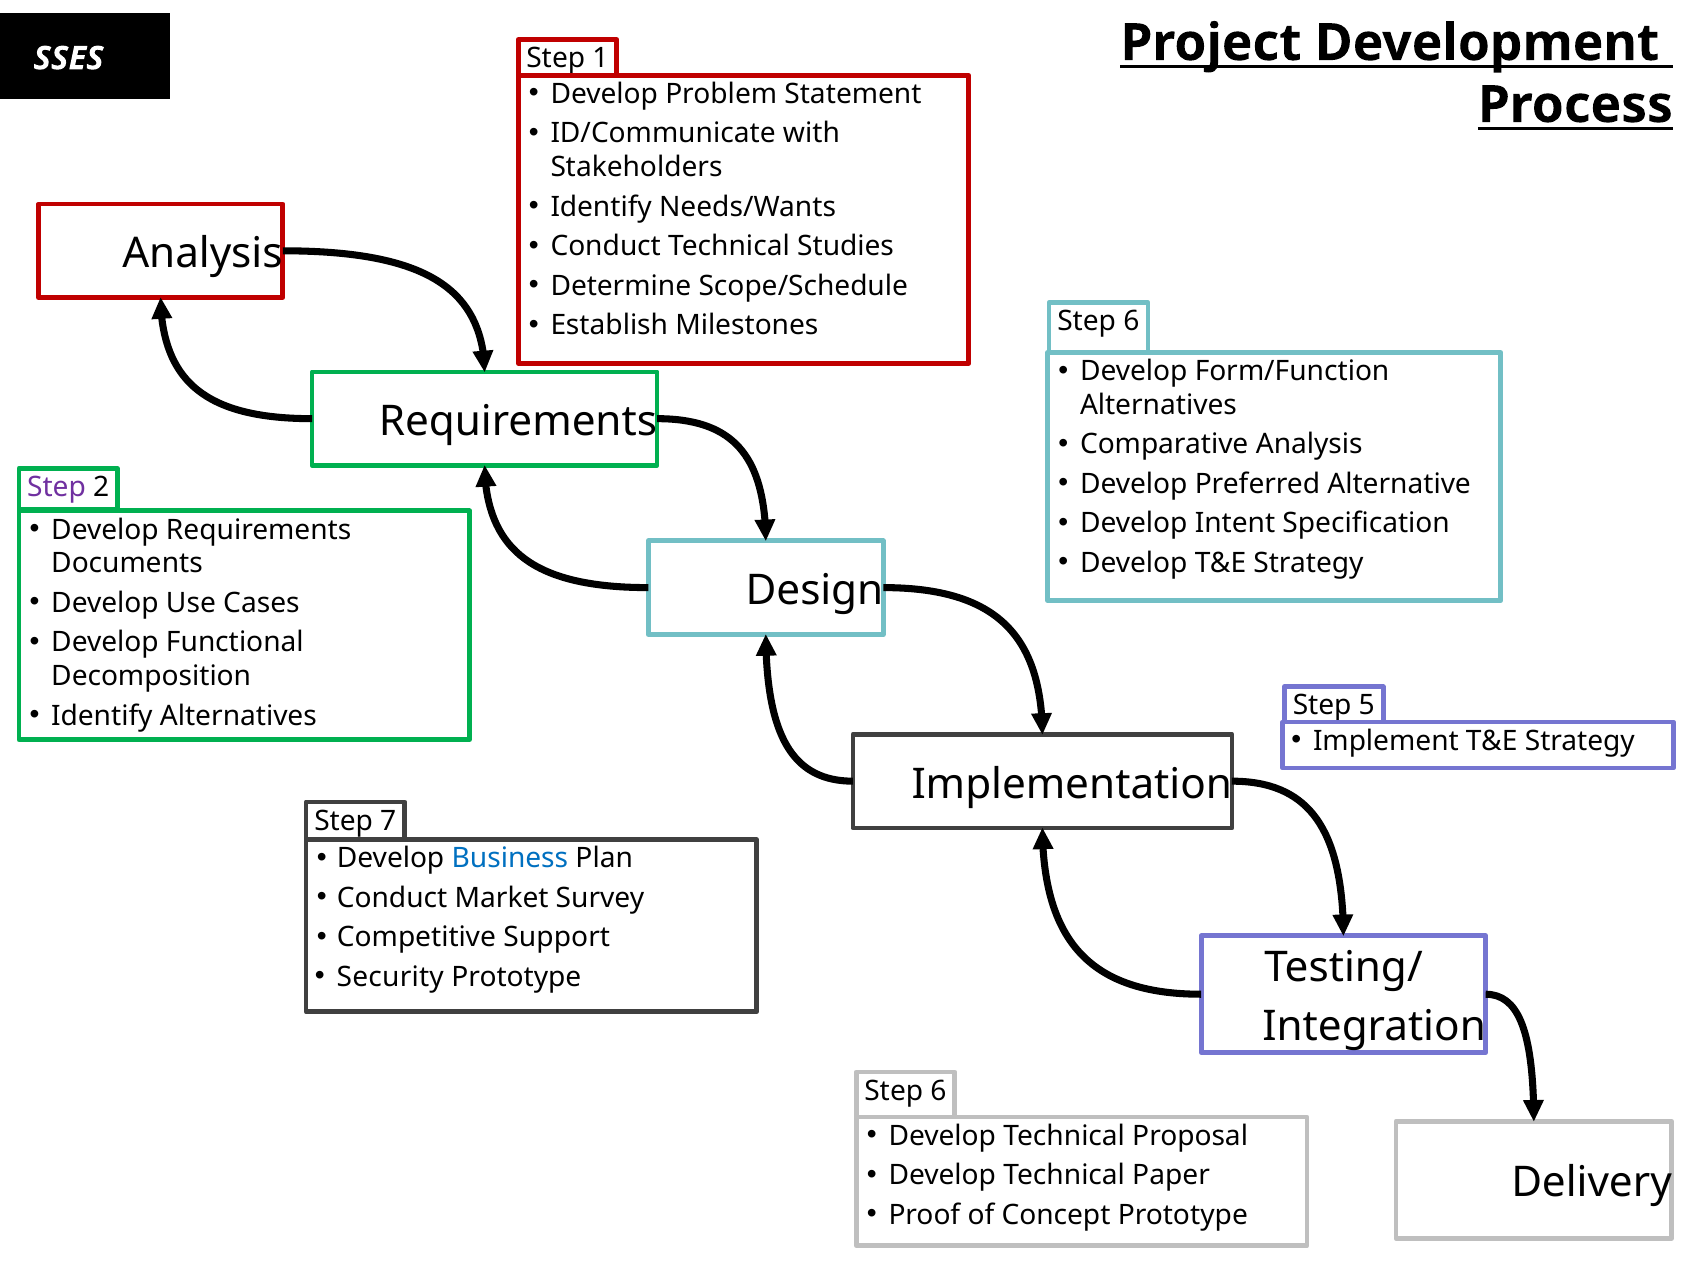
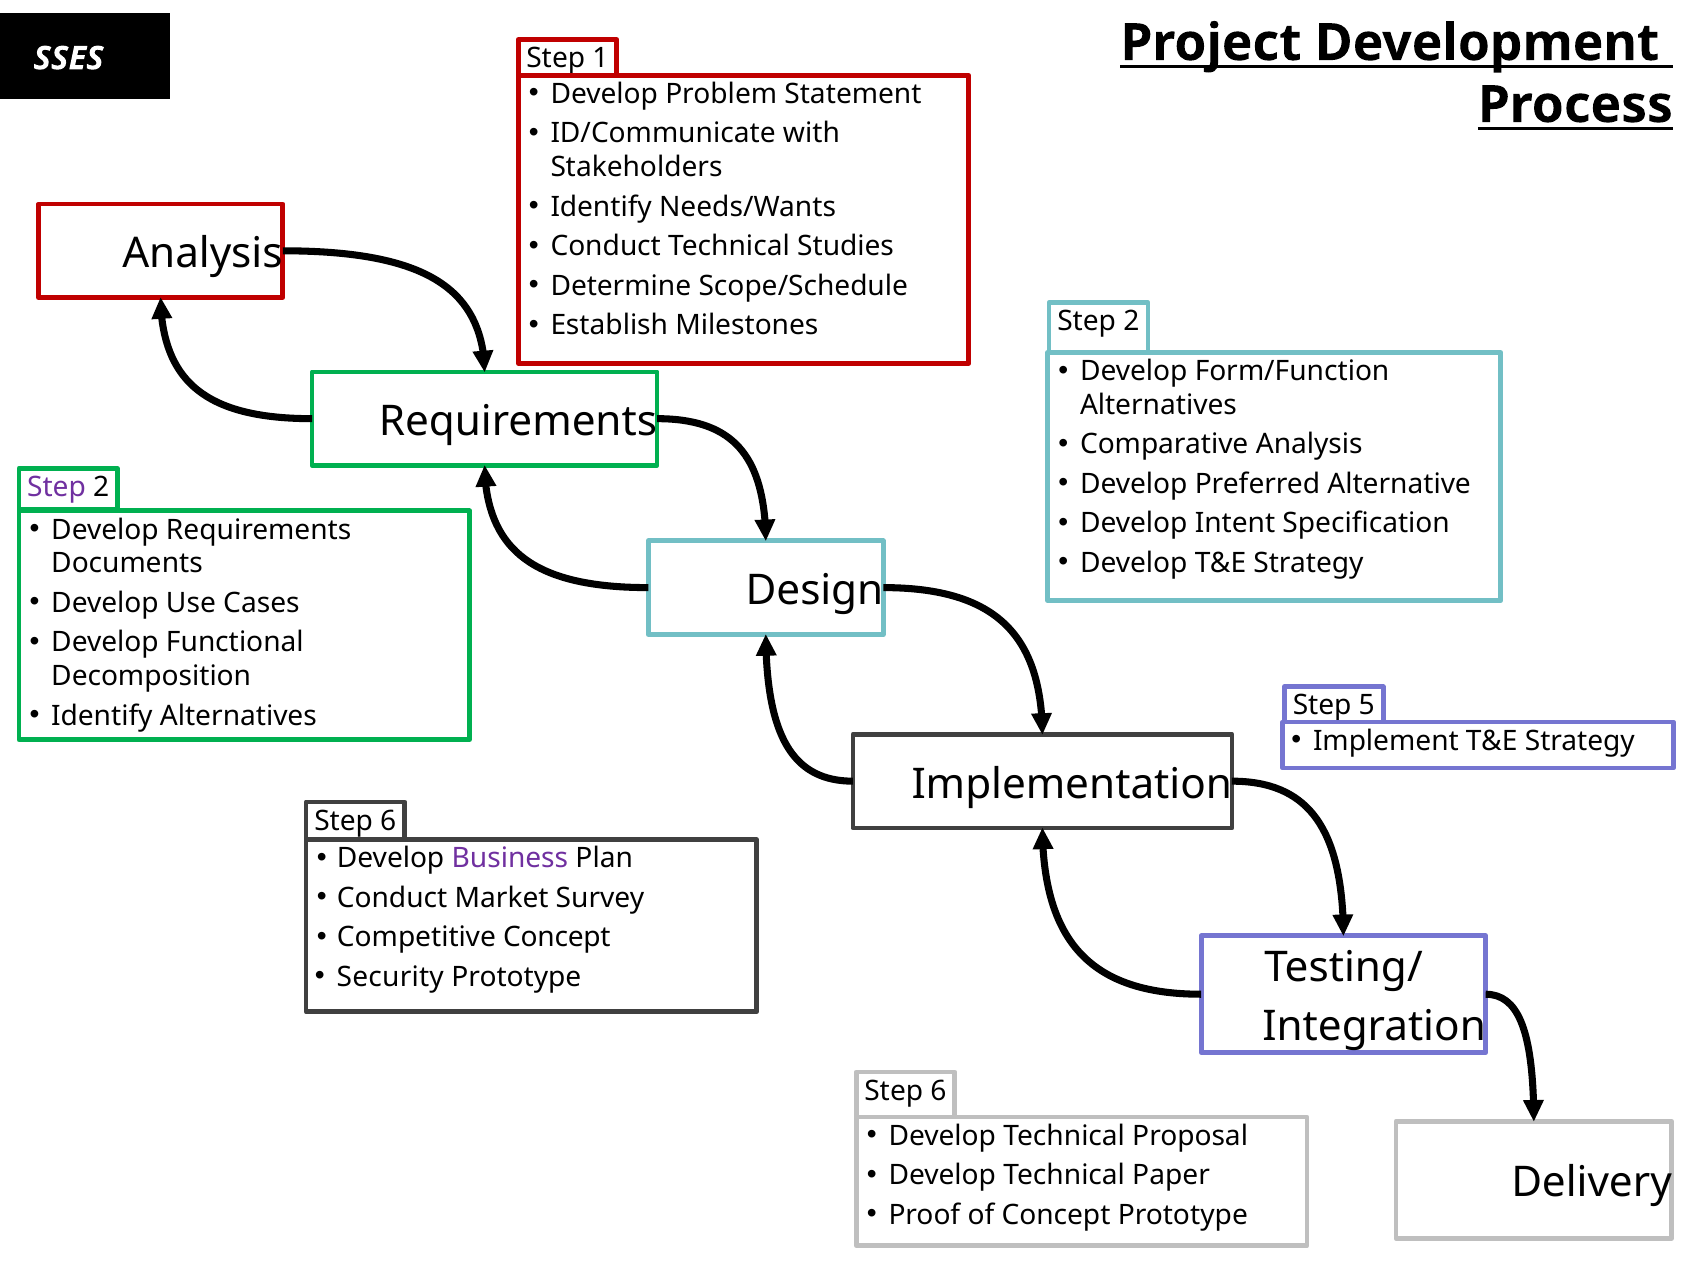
6: 6 -> 2 (1131, 321)
7: 7 -> 6 (388, 820)
Business colour: blue -> purple (510, 858)
Competitive Support: Support -> Concept (557, 937)
